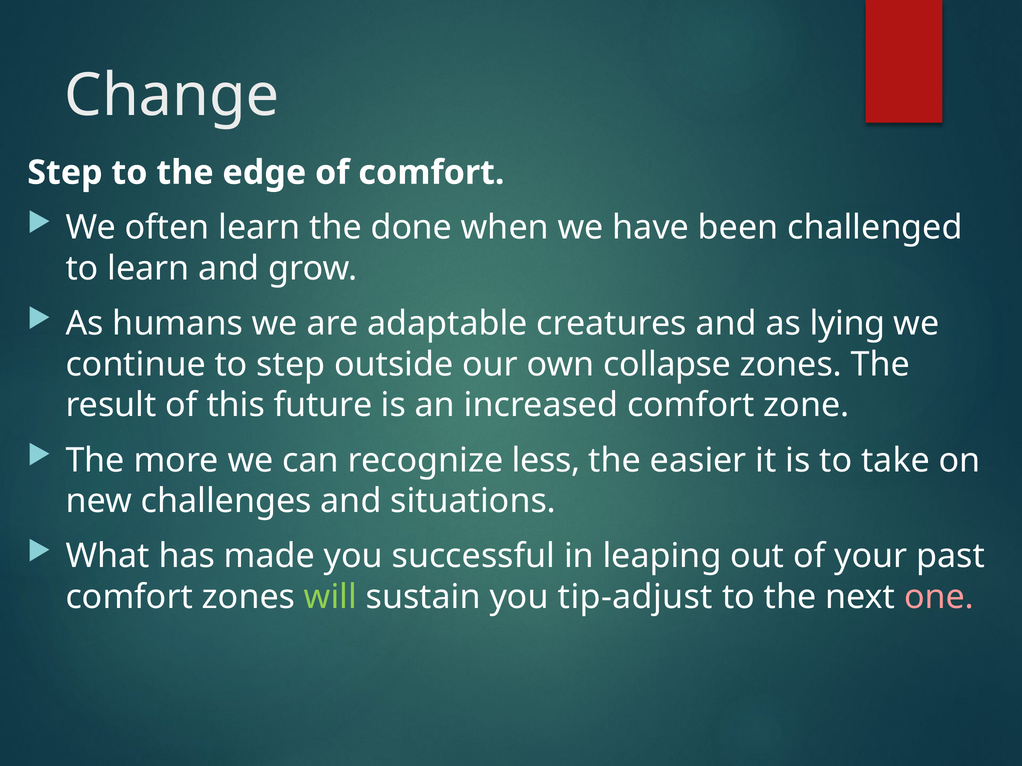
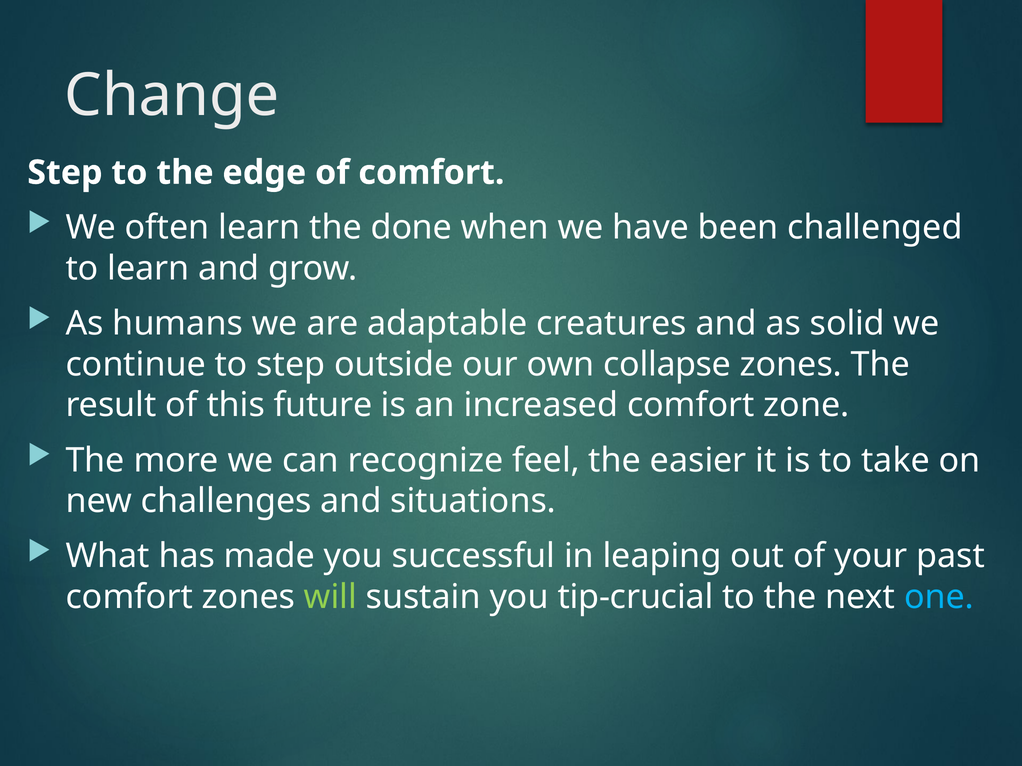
lying: lying -> solid (847, 324)
less: less -> feel (546, 461)
tip-adjust: tip-adjust -> tip-crucial (636, 597)
one colour: pink -> light blue (939, 597)
